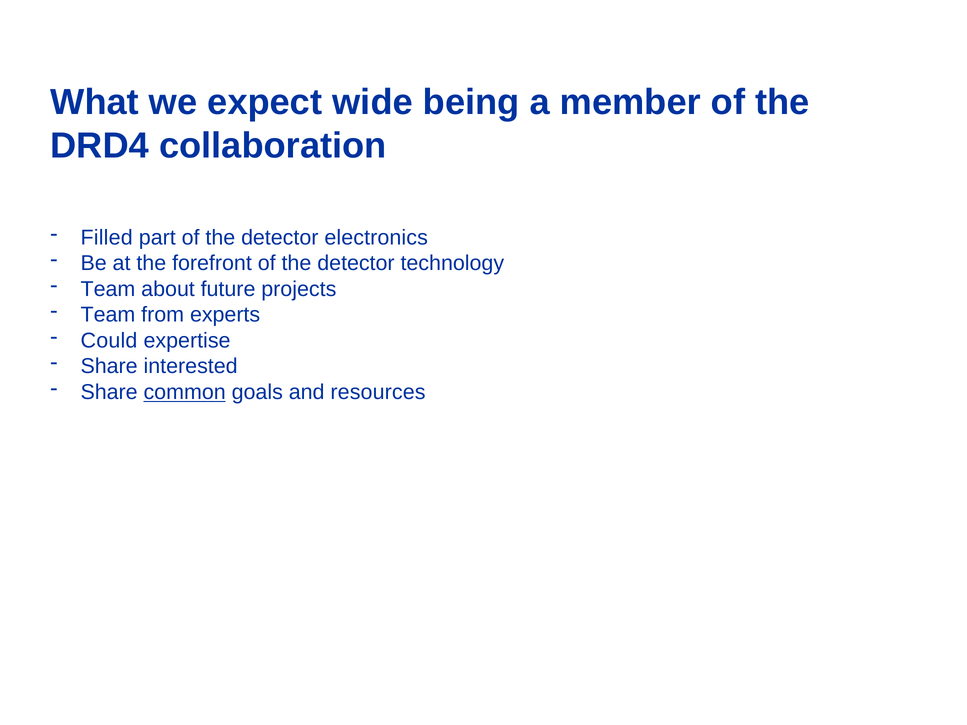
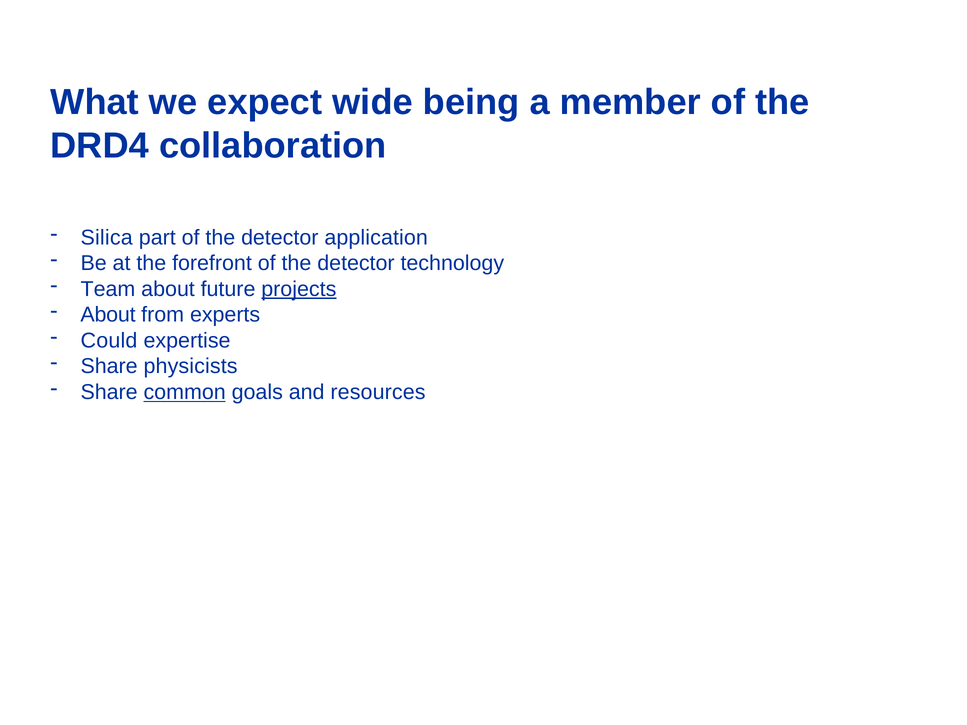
Filled: Filled -> Silica (107, 238)
electronics: electronics -> application (376, 238)
projects underline: none -> present (299, 289)
Team: Team -> About (108, 315)
interested: interested -> physicists (191, 367)
